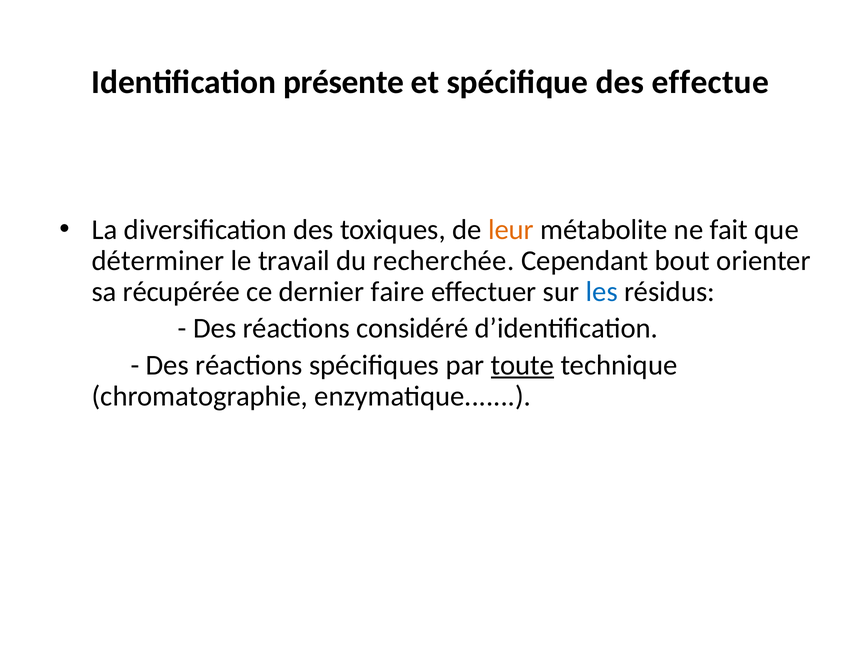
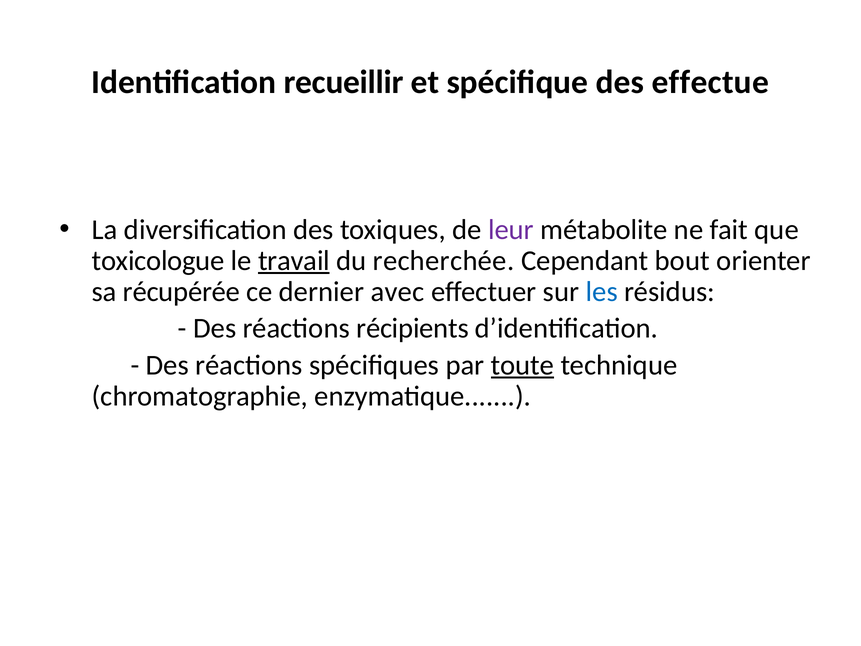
présente: présente -> recueillir (344, 82)
leur colour: orange -> purple (511, 230)
déterminer: déterminer -> toxicologue (158, 261)
travail underline: none -> present (294, 261)
faire: faire -> avec (398, 292)
considéré: considéré -> récipients (413, 328)
